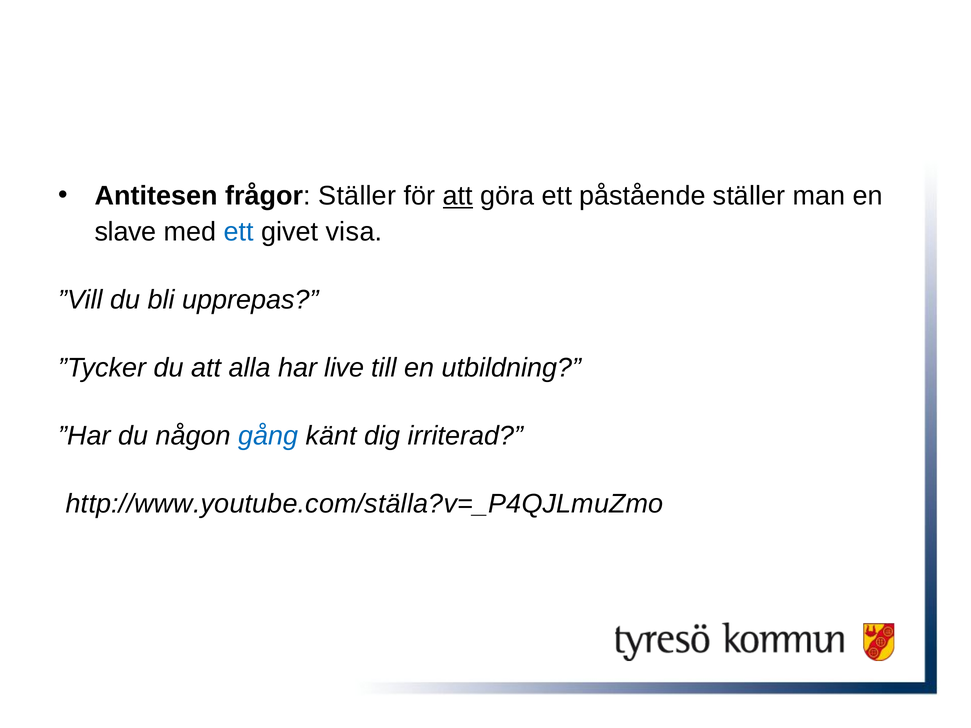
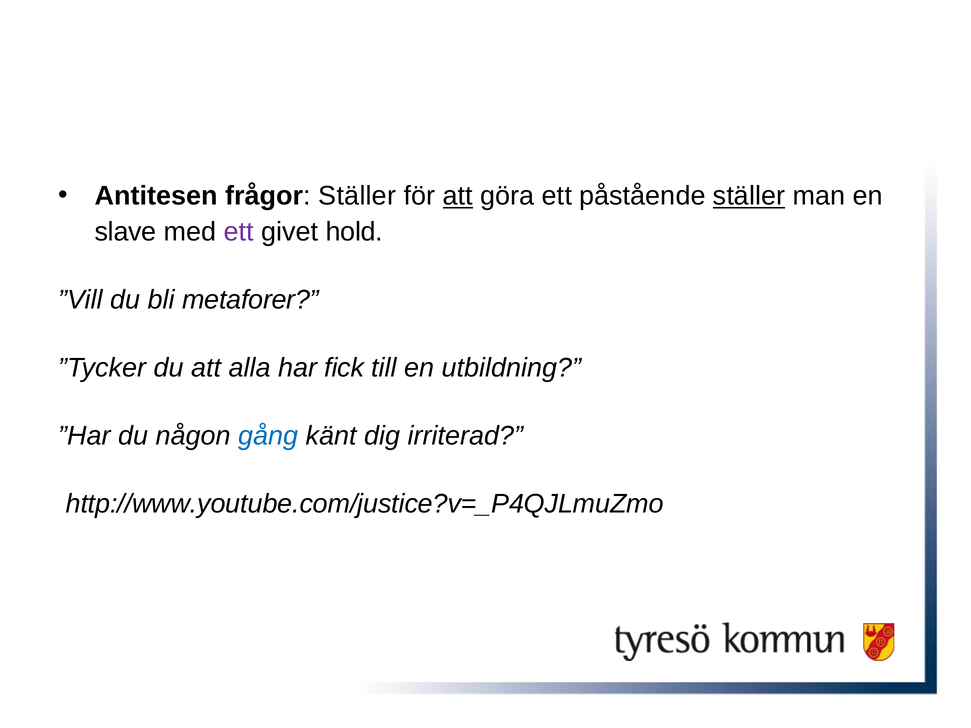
ställer underline: none -> present (749, 196)
ett colour: blue -> purple (239, 232)
visa: visa -> hold (354, 232)
upprepas: upprepas -> metaforer (251, 300)
live: live -> fick (344, 368)
http://www.youtube.com/ställa?v=_P4QJLmuZmo: http://www.youtube.com/ställa?v=_P4QJLmuZmo -> http://www.youtube.com/justice?v=_P4QJLmuZmo (365, 504)
